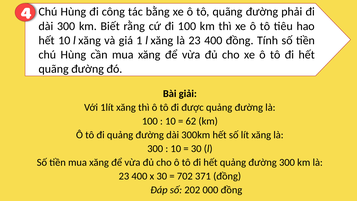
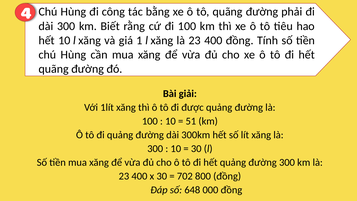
62: 62 -> 51 (191, 121)
371: 371 -> 800 (203, 176)
202: 202 -> 648 (192, 190)
